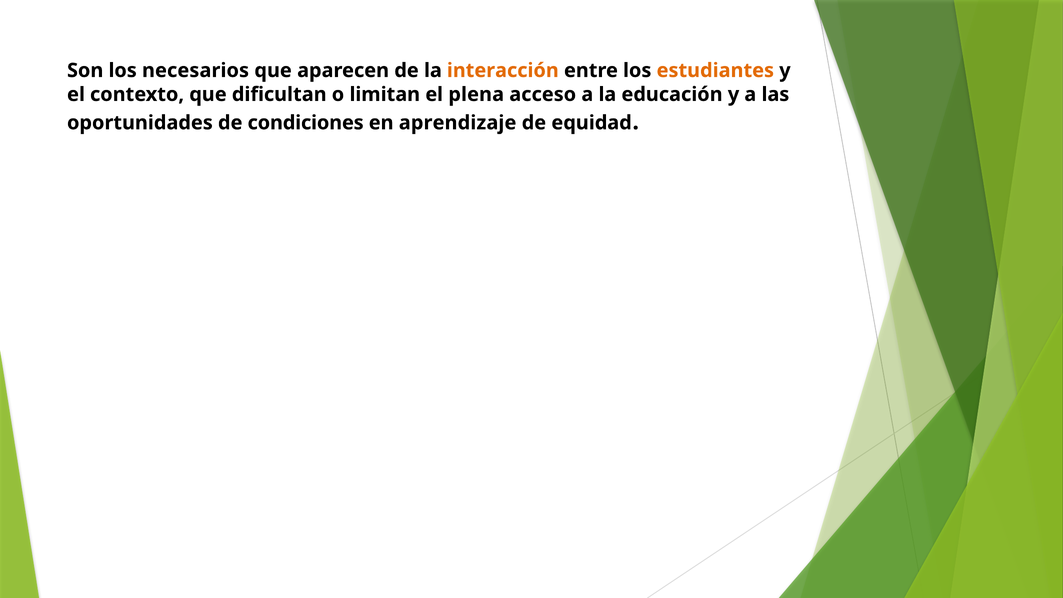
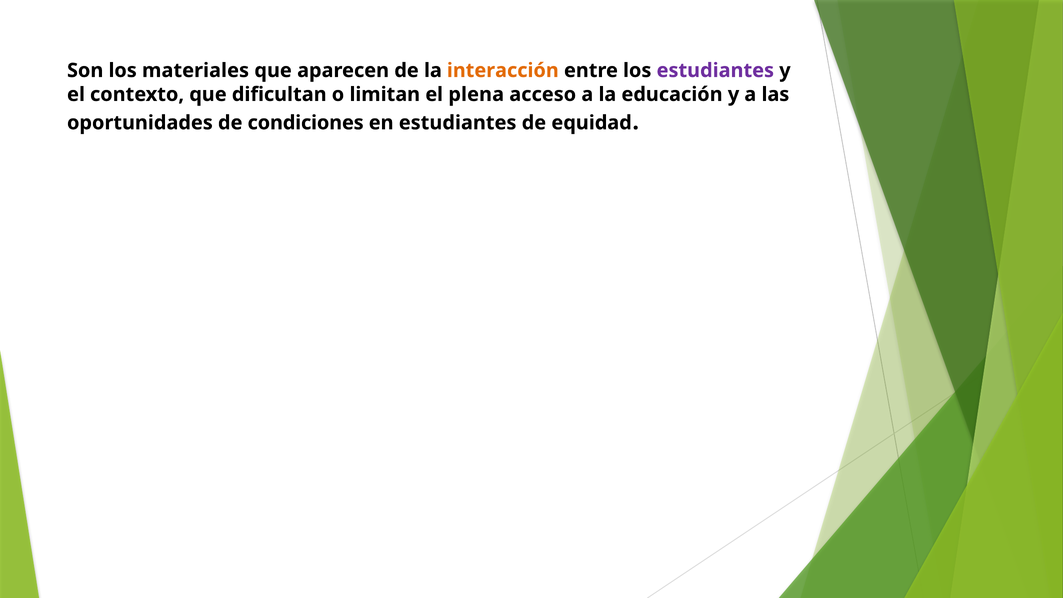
necesarios: necesarios -> materiales (196, 70)
estudiantes colour: orange -> purple (715, 70)
en aprendizaje: aprendizaje -> estudiantes (458, 123)
